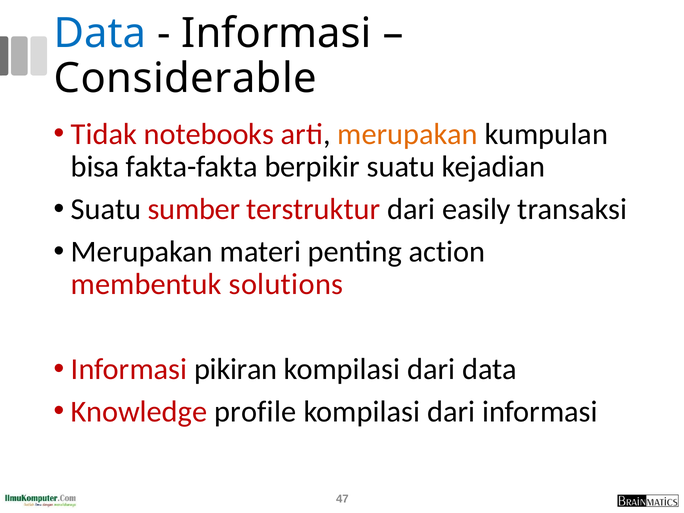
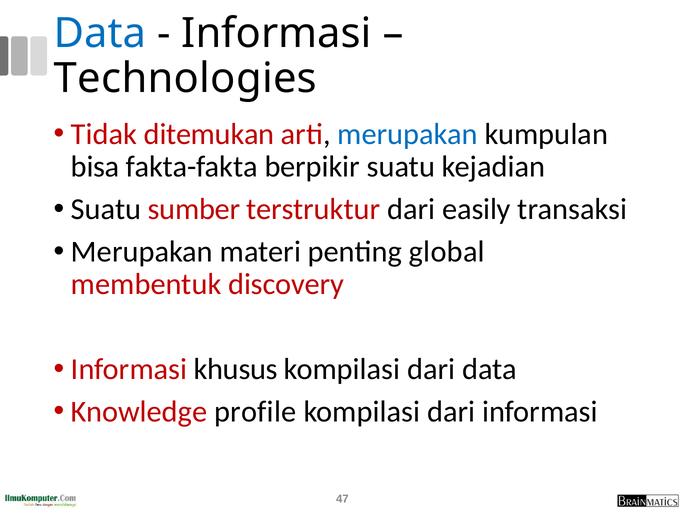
Considerable: Considerable -> Technologies (185, 79)
notebooks: notebooks -> ditemukan (209, 134)
merupakan colour: orange -> blue (408, 134)
action: action -> global (447, 252)
solutions: solutions -> discovery (286, 284)
pikiran: pikiran -> khusus (236, 369)
